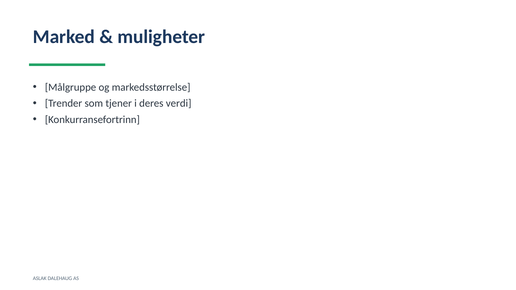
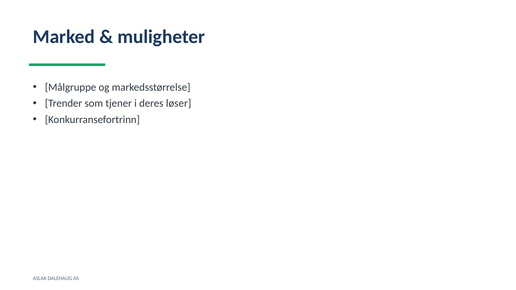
verdi: verdi -> løser (179, 104)
